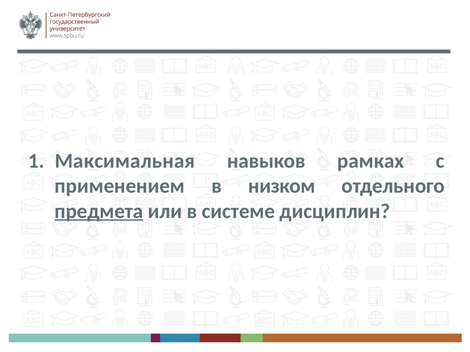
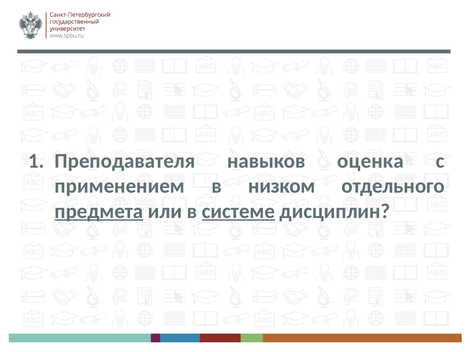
Максимальная: Максимальная -> Преподавателя (125, 161)
рамках: рамках -> оценка (371, 161)
системе underline: none -> present (238, 211)
